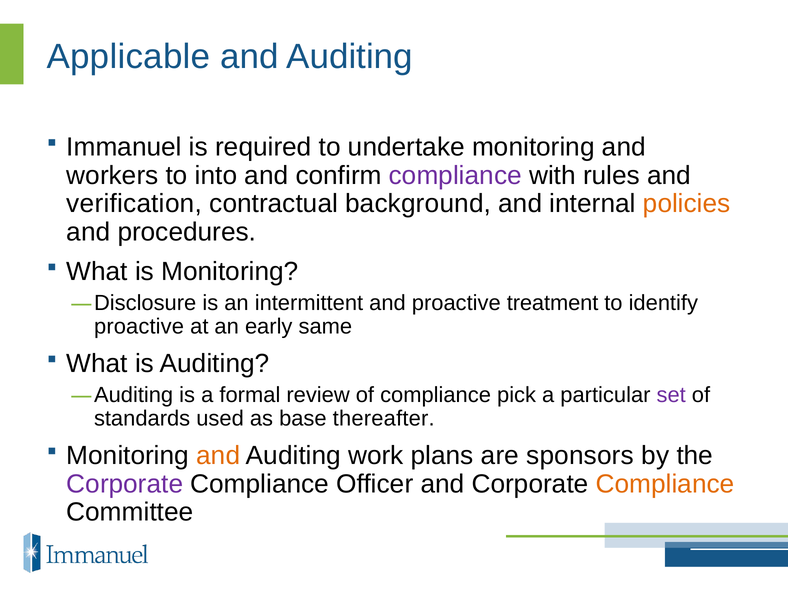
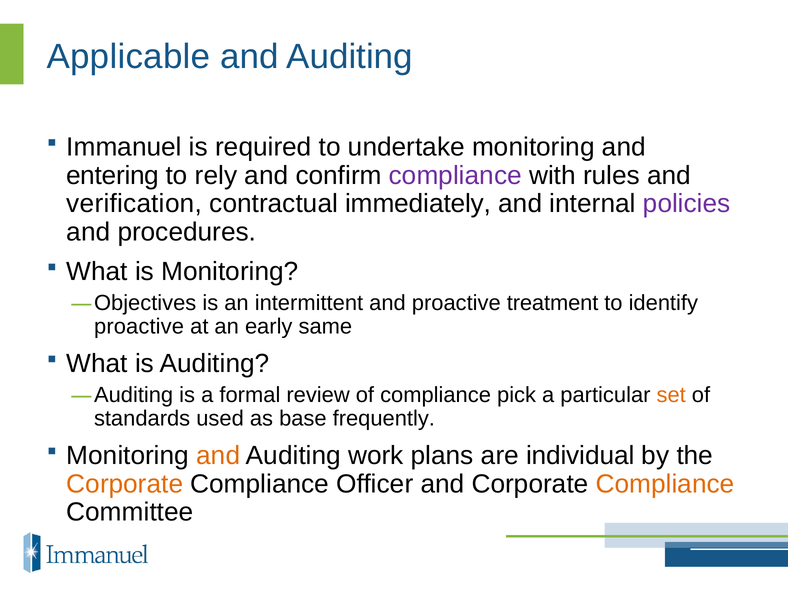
workers: workers -> entering (113, 175)
into: into -> rely (216, 175)
background: background -> immediately (418, 204)
policies colour: orange -> purple (687, 204)
Disclosure: Disclosure -> Objectives (145, 303)
set colour: purple -> orange (671, 395)
thereafter: thereafter -> frequently (384, 419)
sponsors: sponsors -> individual (580, 456)
Corporate colour: purple -> orange (125, 484)
